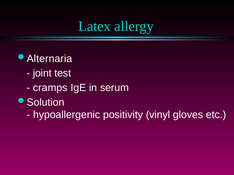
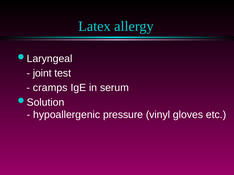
Alternaria: Alternaria -> Laryngeal (50, 59)
positivity: positivity -> pressure (123, 115)
